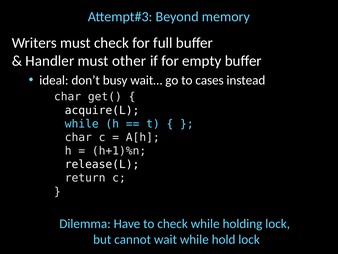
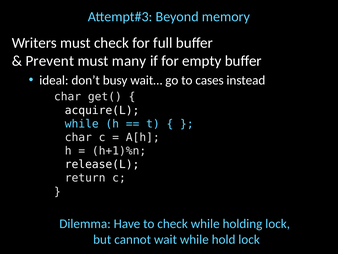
Handler: Handler -> Prevent (50, 61)
other: other -> many (129, 61)
